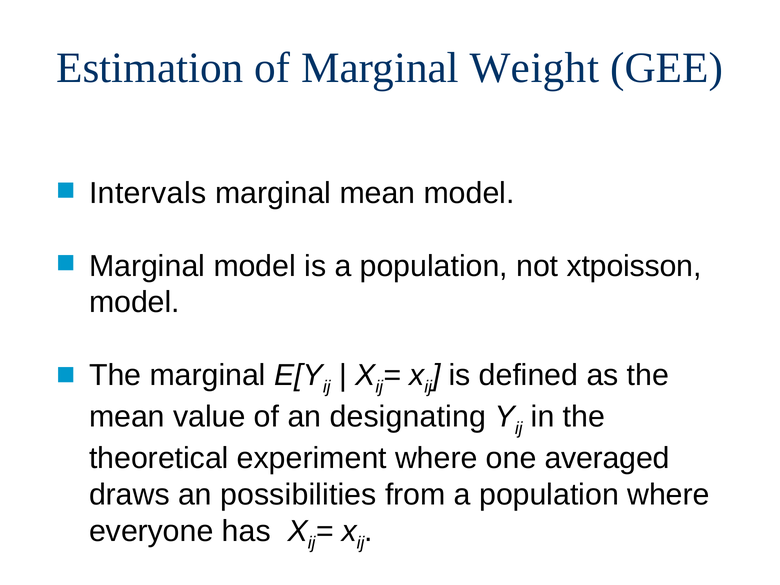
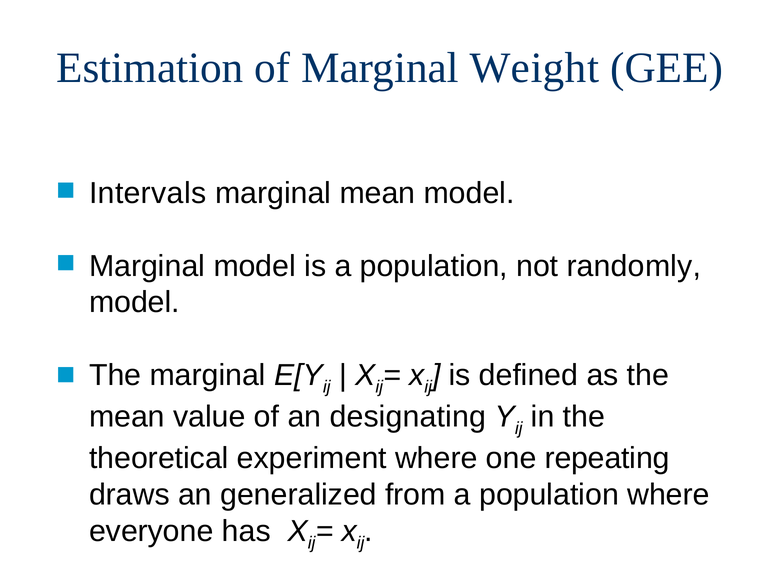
xtpoisson: xtpoisson -> randomly (634, 266)
averaged: averaged -> repeating (607, 458)
possibilities: possibilities -> generalized (299, 495)
